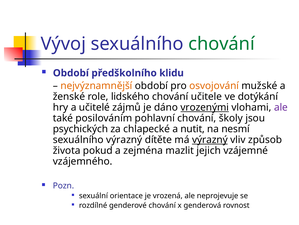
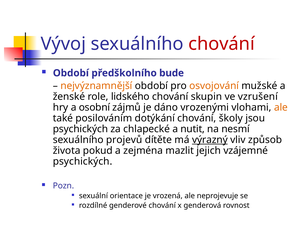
chování colour: green -> red (222, 44)
klidu: klidu -> bude (172, 73)
učitele: učitele -> skupin (206, 96)
dotýkání: dotýkání -> vzrušení (258, 96)
učitelé: učitelé -> osobní (94, 107)
vrozenými underline: present -> none (205, 107)
ale colour: purple -> orange (281, 107)
pohlavní: pohlavní -> dotýkání (155, 118)
sexuálního výrazný: výrazný -> projevů (124, 139)
vzájemného: vzájemného -> psychických (83, 161)
